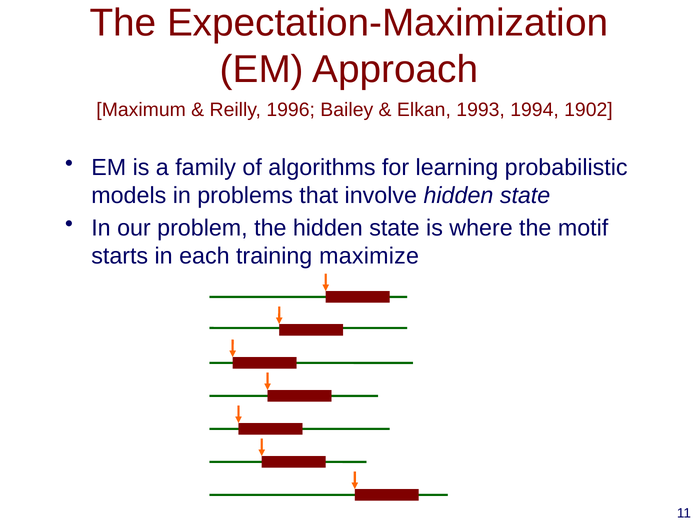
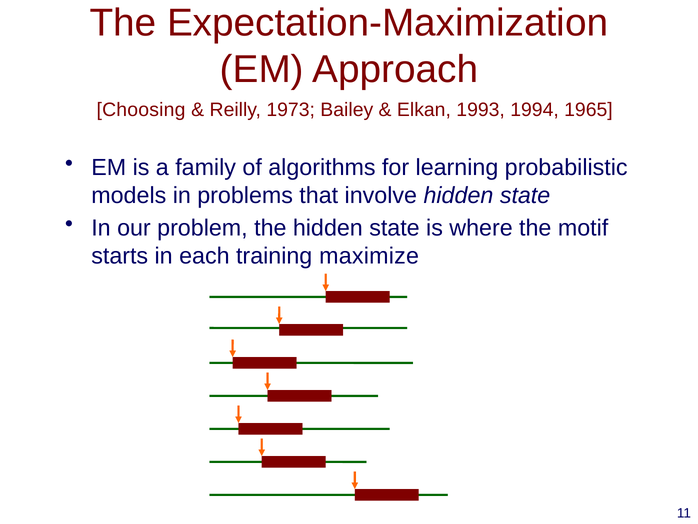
Maximum: Maximum -> Choosing (141, 110)
1996: 1996 -> 1973 (291, 110)
1902: 1902 -> 1965 (588, 110)
